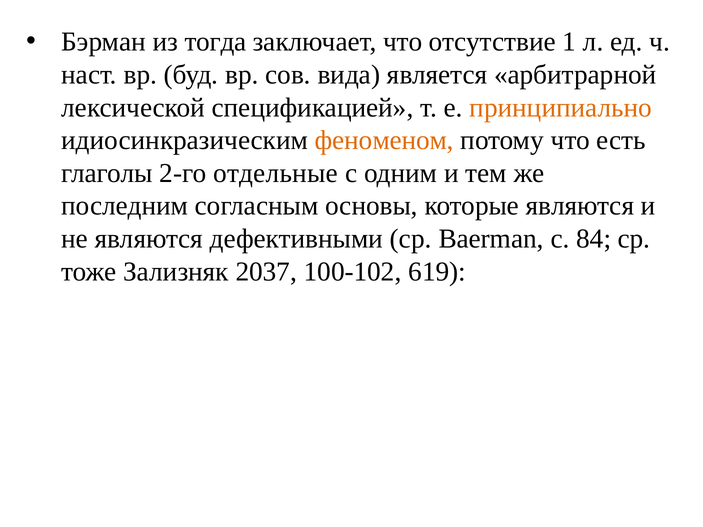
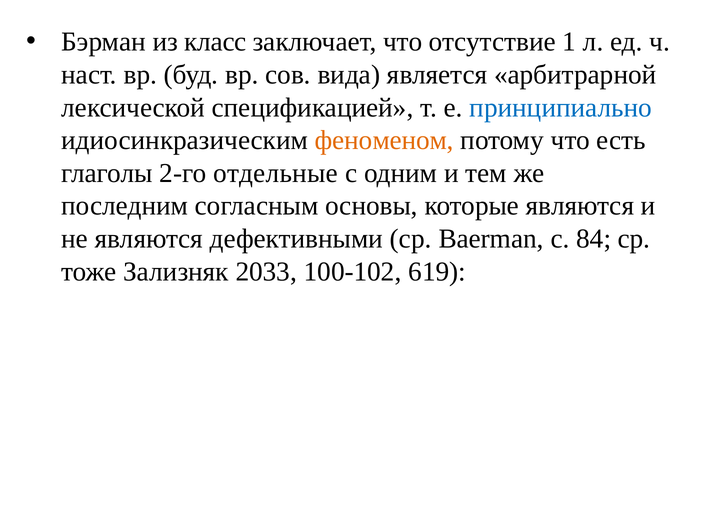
тогда: тогда -> класс (215, 42)
принципиально colour: orange -> blue (561, 108)
2037: 2037 -> 2033 (266, 272)
